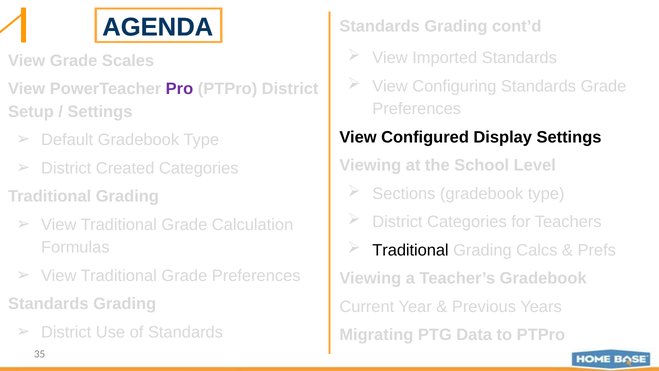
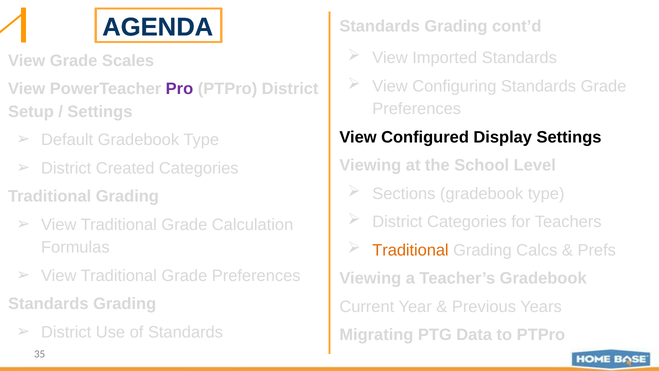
Traditional colour: black -> orange (410, 250)
